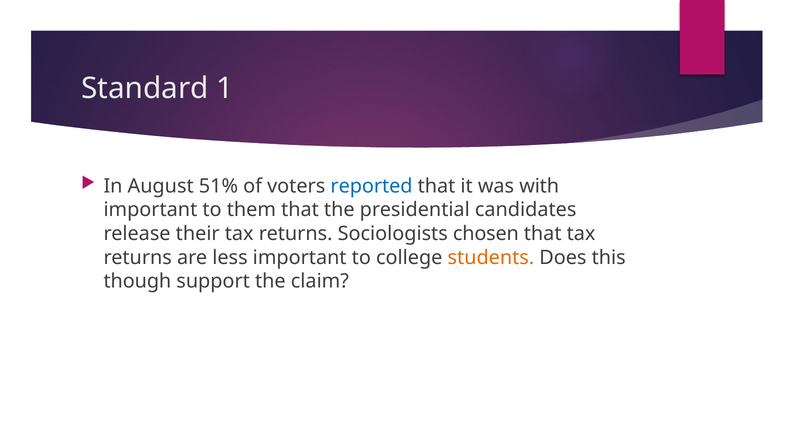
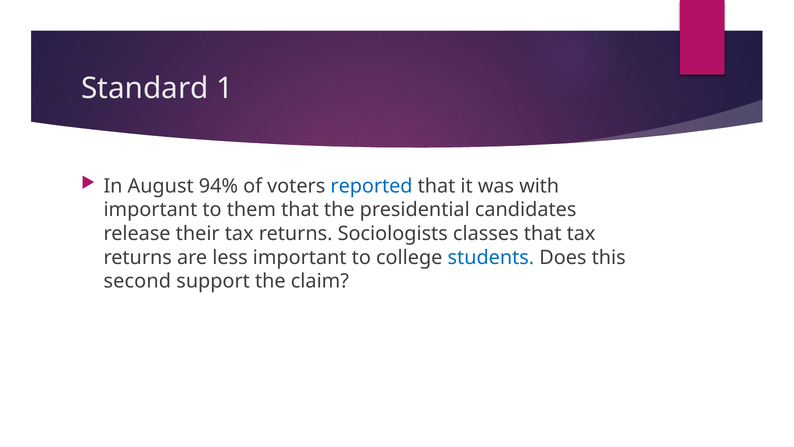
51%: 51% -> 94% (218, 186)
chosen: chosen -> classes (486, 233)
students colour: orange -> blue (491, 257)
though: though -> second (137, 281)
